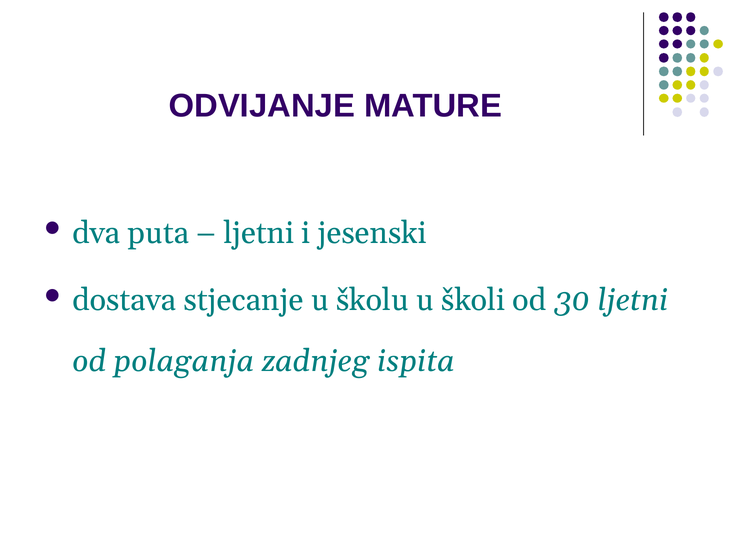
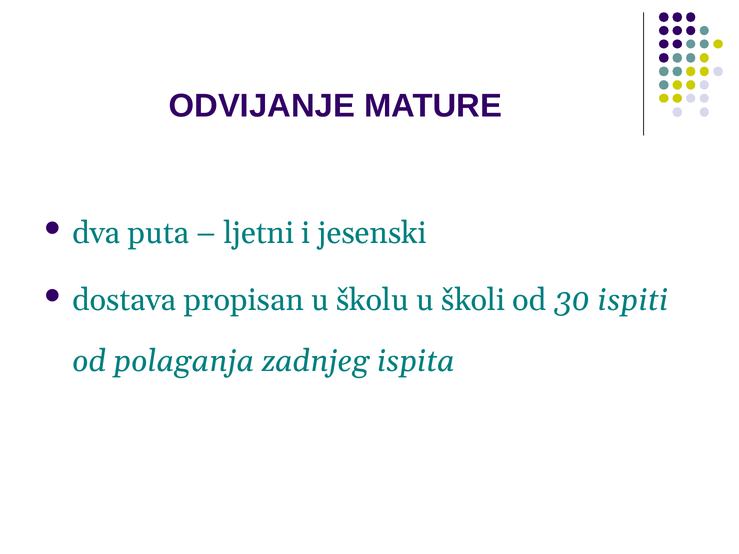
stjecanje: stjecanje -> propisan (244, 300)
30 ljetni: ljetni -> ispiti (633, 300)
